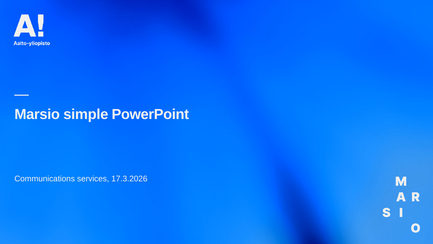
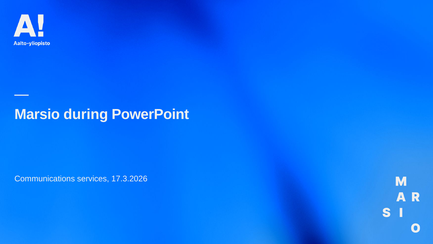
simple: simple -> during (86, 114)
